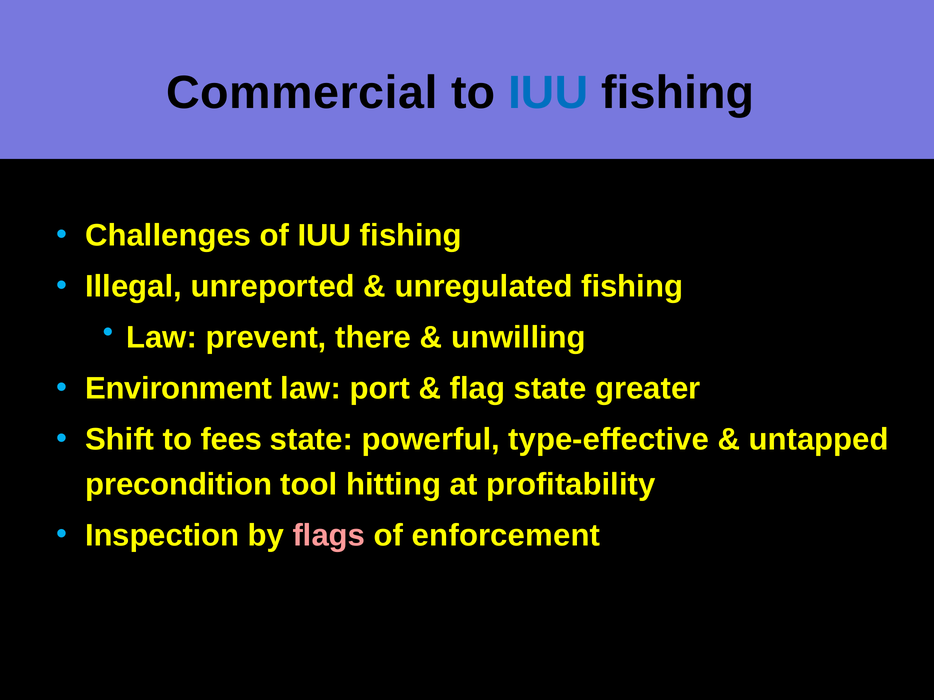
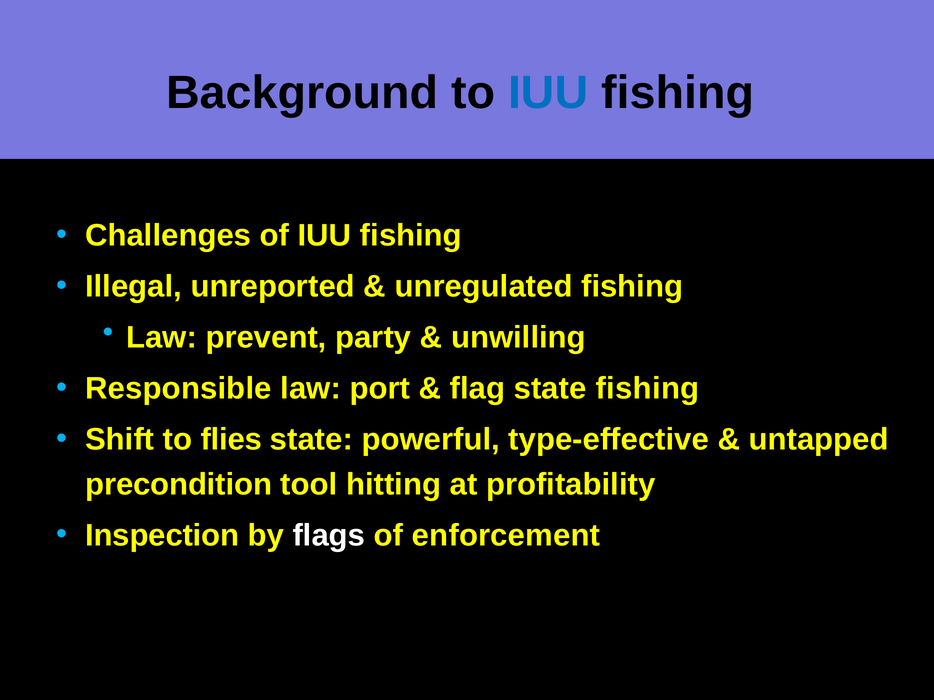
Commercial: Commercial -> Background (302, 93)
there: there -> party (373, 338)
Environment: Environment -> Responsible (178, 389)
state greater: greater -> fishing (648, 389)
fees: fees -> flies (231, 440)
flags colour: pink -> white (329, 536)
